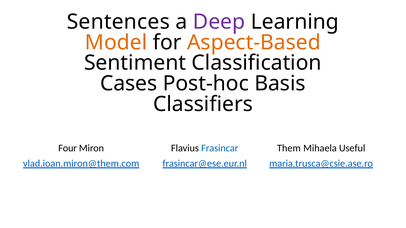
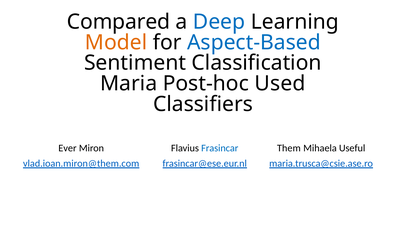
Sentences: Sentences -> Compared (119, 22)
Deep colour: purple -> blue (219, 22)
Aspect-Based colour: orange -> blue (254, 43)
Cases: Cases -> Maria (129, 84)
Basis: Basis -> Used (280, 84)
Four: Four -> Ever (67, 148)
